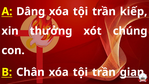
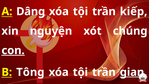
thưởng: thưởng -> nguyện (51, 31)
con underline: none -> present (13, 50)
Chân: Chân -> Tông (30, 72)
